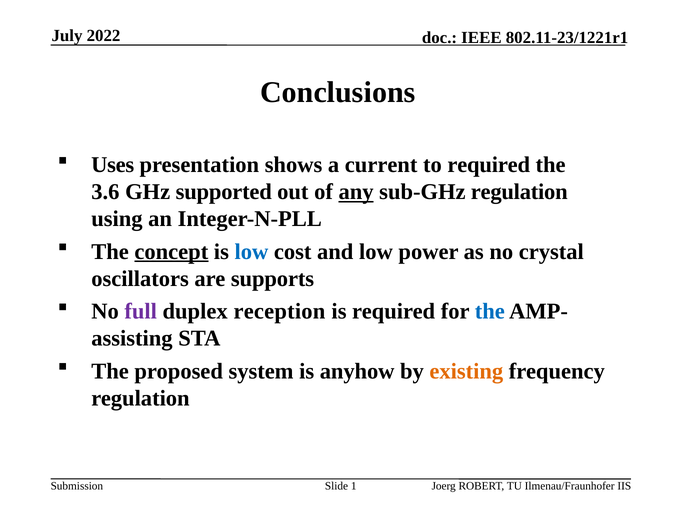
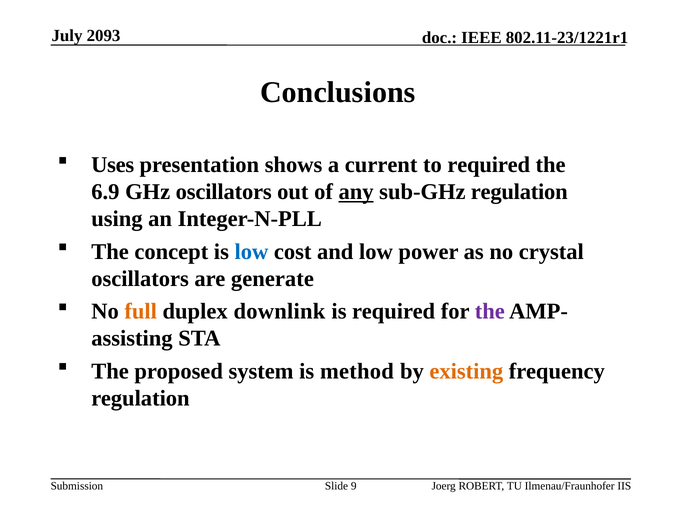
2022: 2022 -> 2093 (104, 36)
3.6: 3.6 -> 6.9 (105, 192)
GHz supported: supported -> oscillators (224, 192)
concept underline: present -> none (171, 252)
supports: supports -> generate (272, 279)
full colour: purple -> orange (141, 311)
reception: reception -> downlink (279, 311)
the colour: blue -> purple (490, 311)
anyhow: anyhow -> method (357, 371)
1: 1 -> 9 (354, 486)
